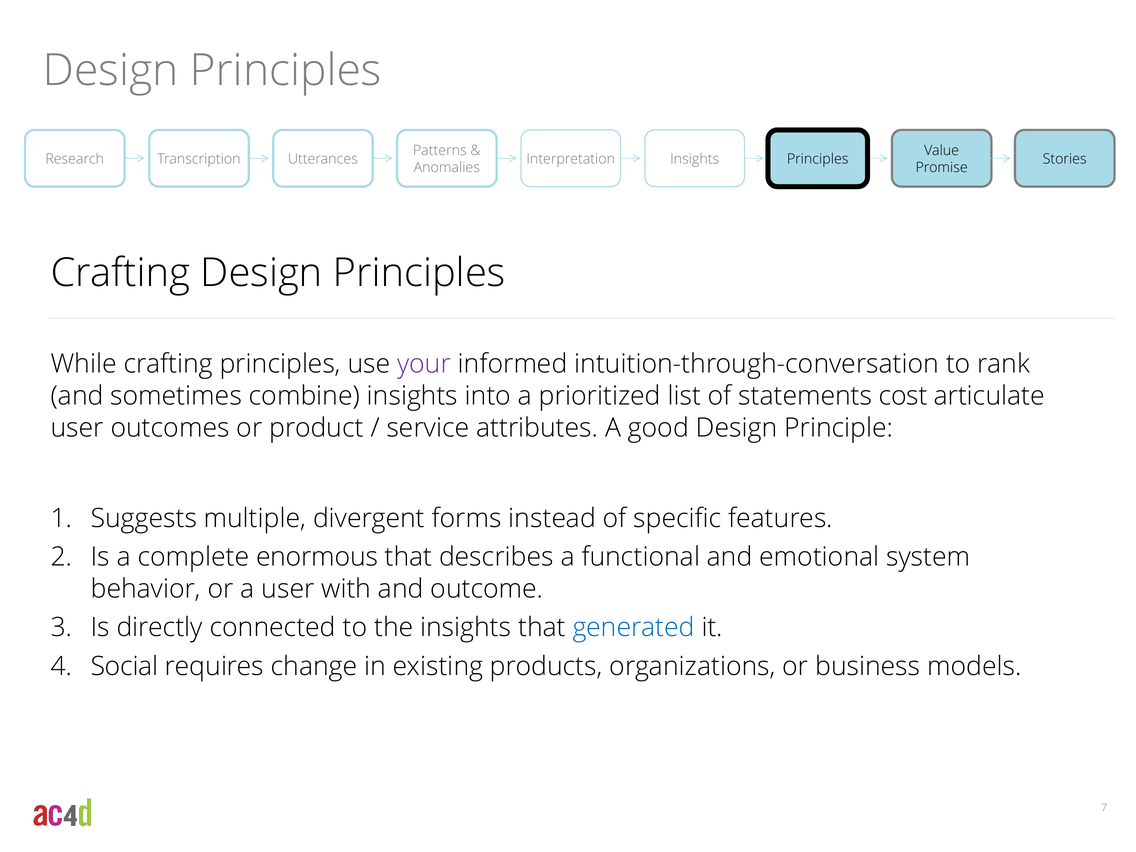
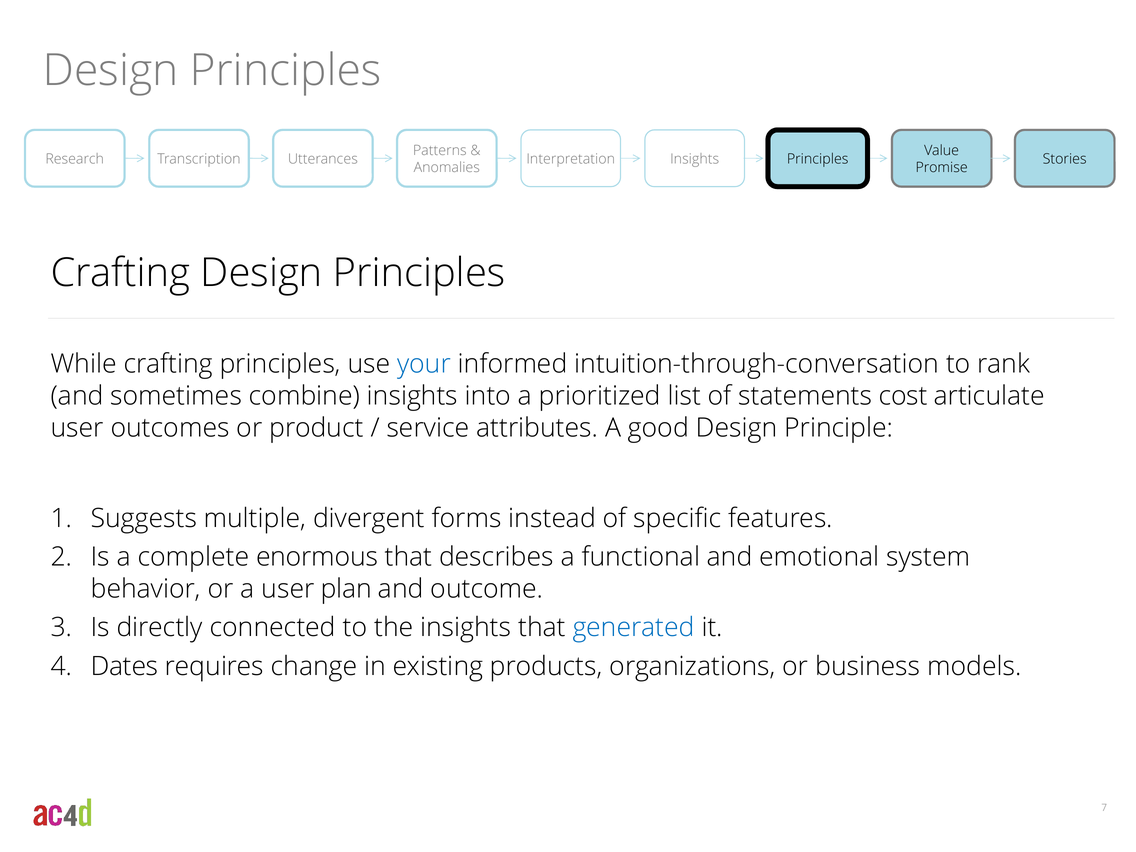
your colour: purple -> blue (424, 364)
with: with -> plan (346, 589)
Social: Social -> Dates (124, 666)
